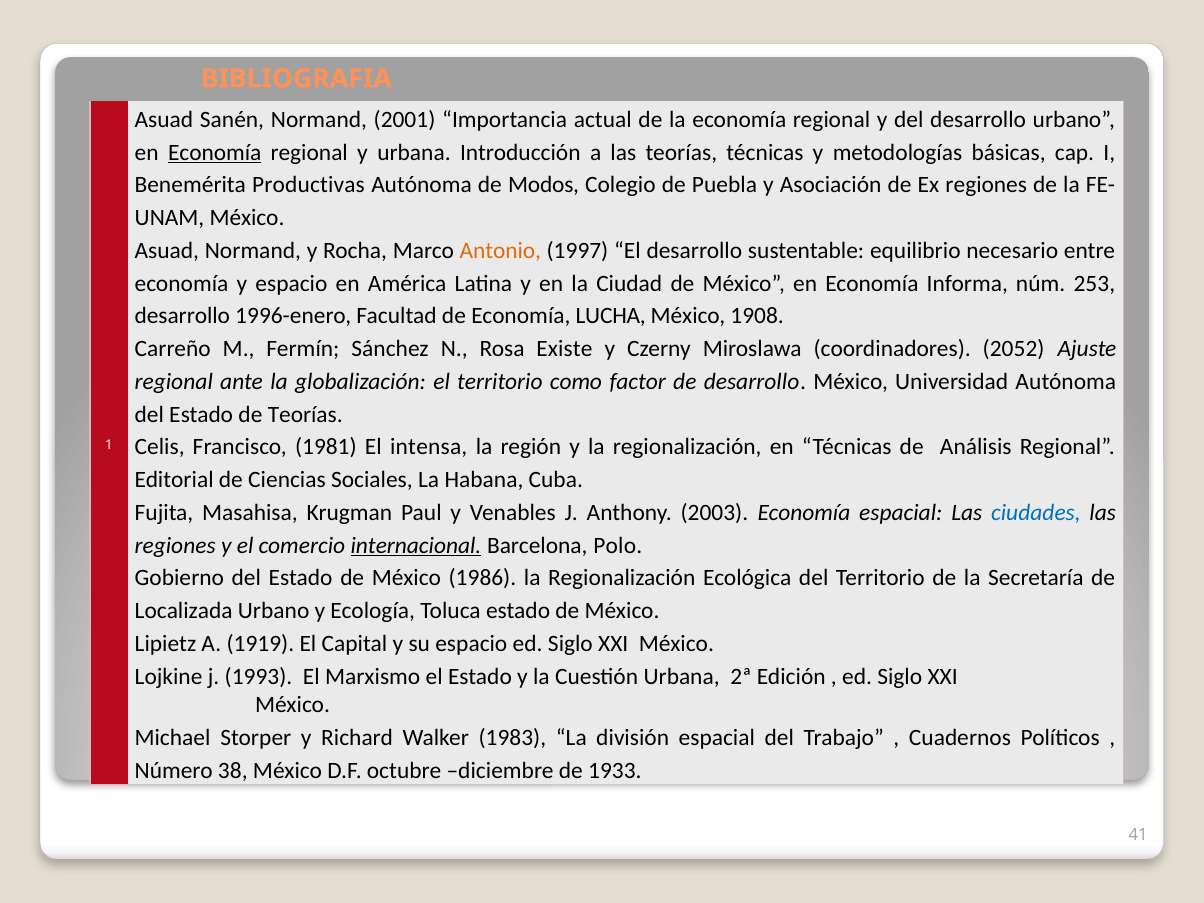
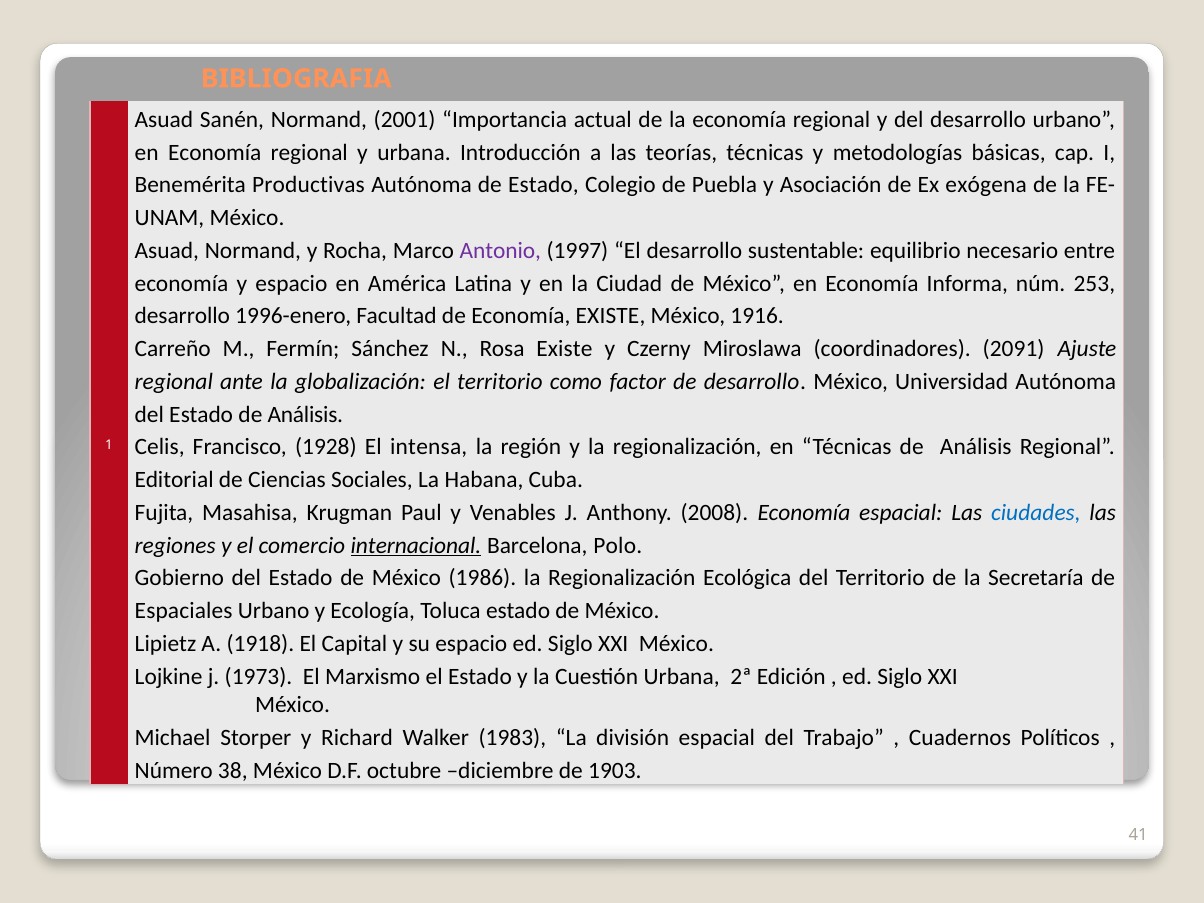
Economía underline: present -> none (215, 152)
de Modos: Modos -> Estado (543, 185)
Ex regiones: regiones -> exógena (986, 185)
Antonio colour: orange -> purple (500, 251)
Economía LUCHA: LUCHA -> EXISTE (610, 316)
1908: 1908 -> 1916 (757, 316)
2052: 2052 -> 2091 (1014, 349)
Estado de Teorías: Teorías -> Análisis (305, 414)
1981: 1981 -> 1928 (326, 447)
2003: 2003 -> 2008 (714, 513)
Localizada: Localizada -> Espaciales (184, 611)
1919: 1919 -> 1918 (260, 644)
1993: 1993 -> 1973 (259, 676)
1933: 1933 -> 1903 (615, 770)
